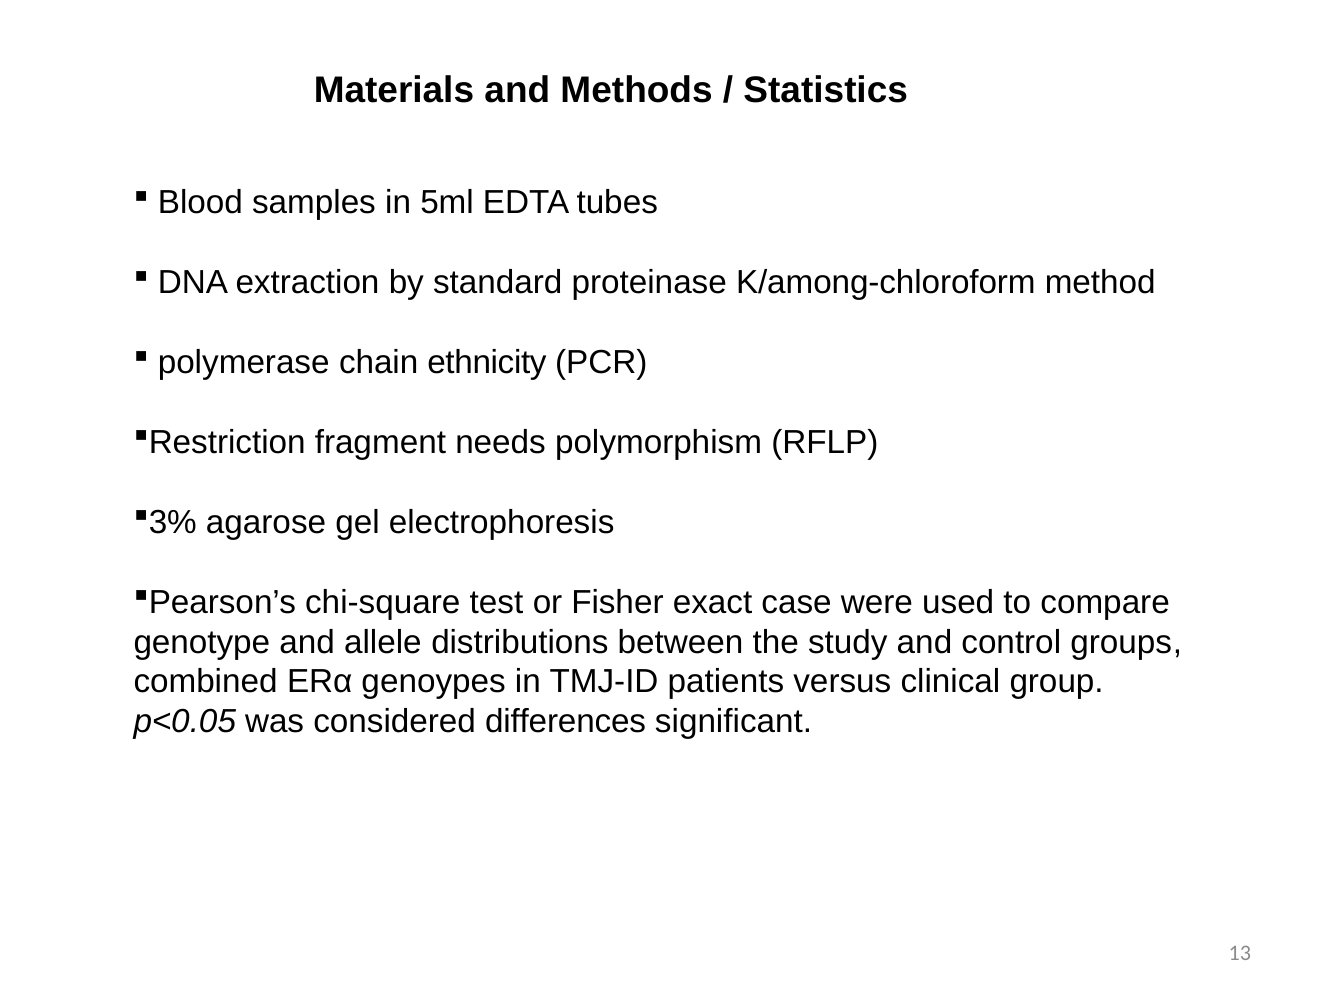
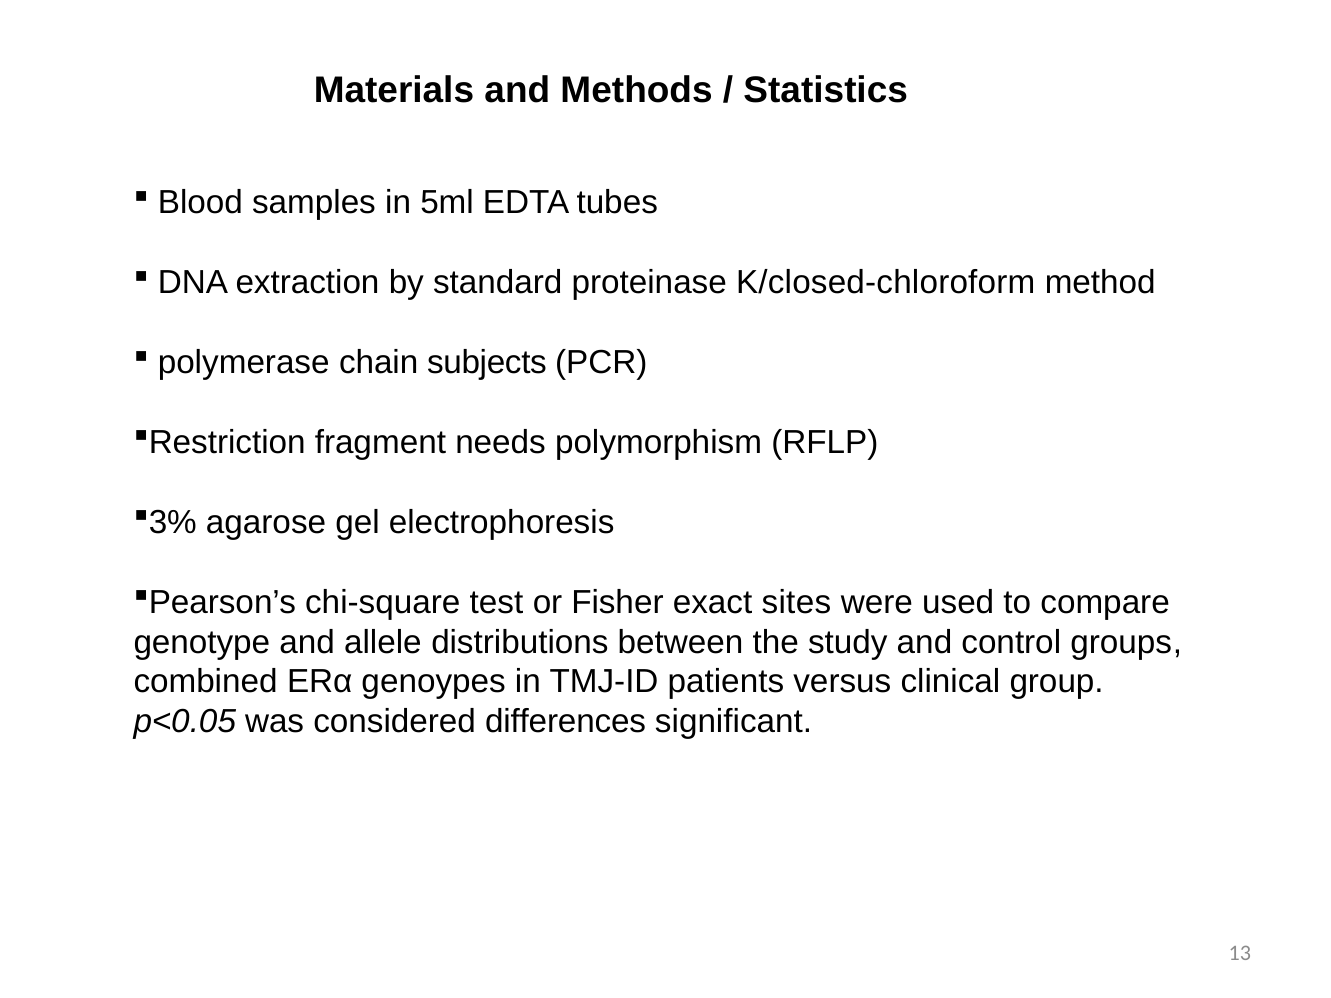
K/among-chloroform: K/among-chloroform -> K/closed-chloroform (886, 283)
ethnicity: ethnicity -> subjects (487, 363)
case: case -> sites (796, 602)
